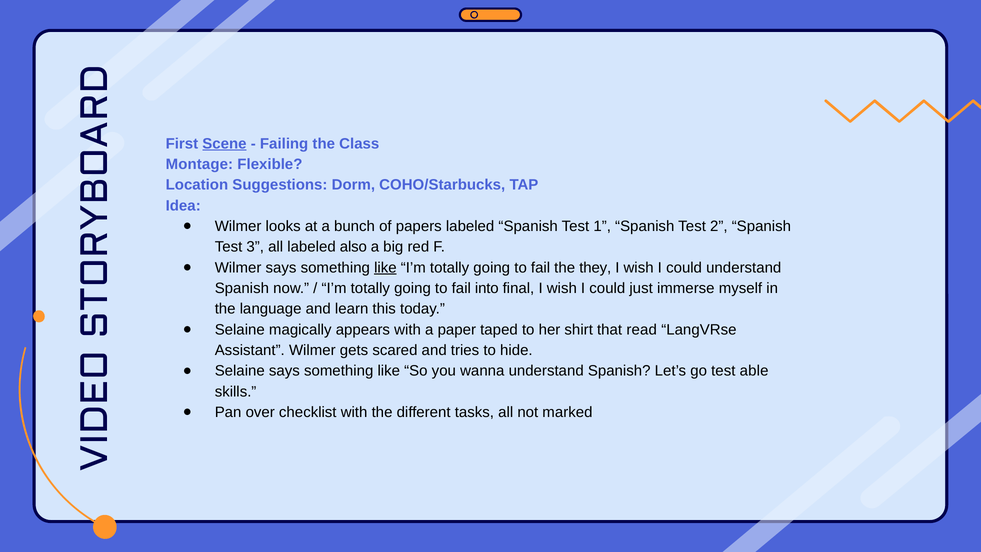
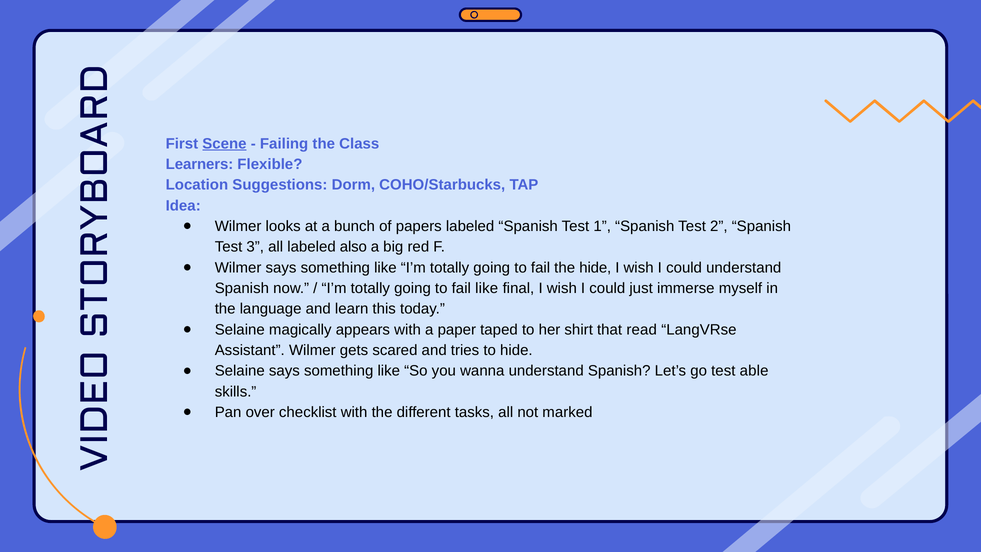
Montage: Montage -> Learners (200, 164)
like underline: present -> none (385, 268)
the they: they -> hide (595, 268)
fail into: into -> like (487, 288)
